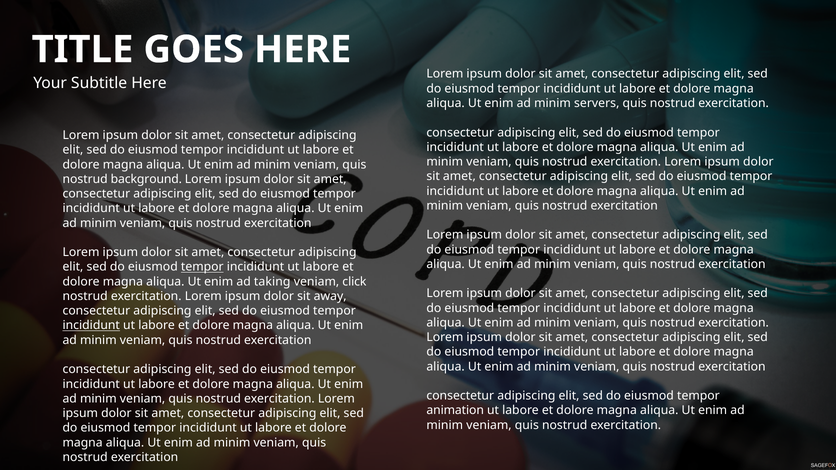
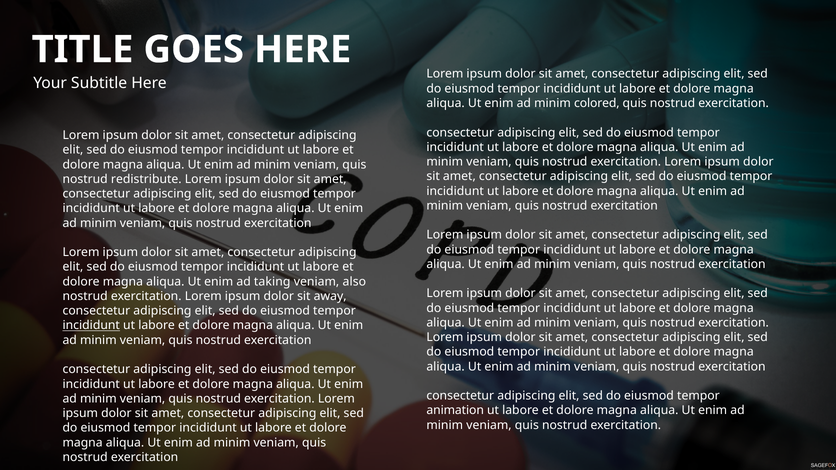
servers: servers -> colored (597, 103)
background: background -> redistribute (146, 179)
tempor underline: present -> none (202, 267)
click: click -> also (354, 282)
